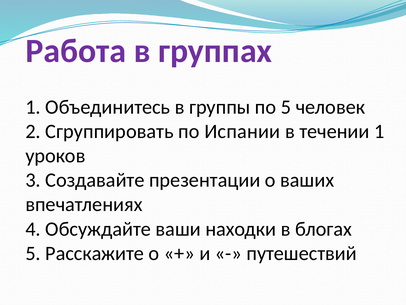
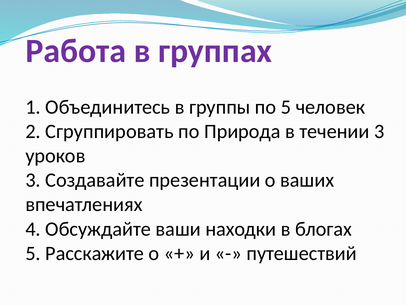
Испании: Испании -> Природа (242, 131)
течении 1: 1 -> 3 (379, 131)
